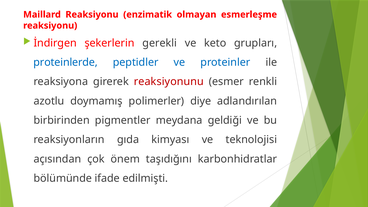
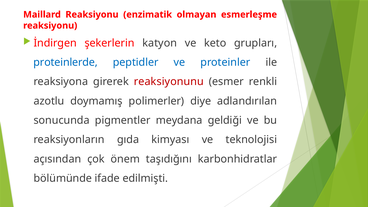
gerekli: gerekli -> katyon (160, 43)
birbirinden: birbirinden -> sonucunda (62, 120)
